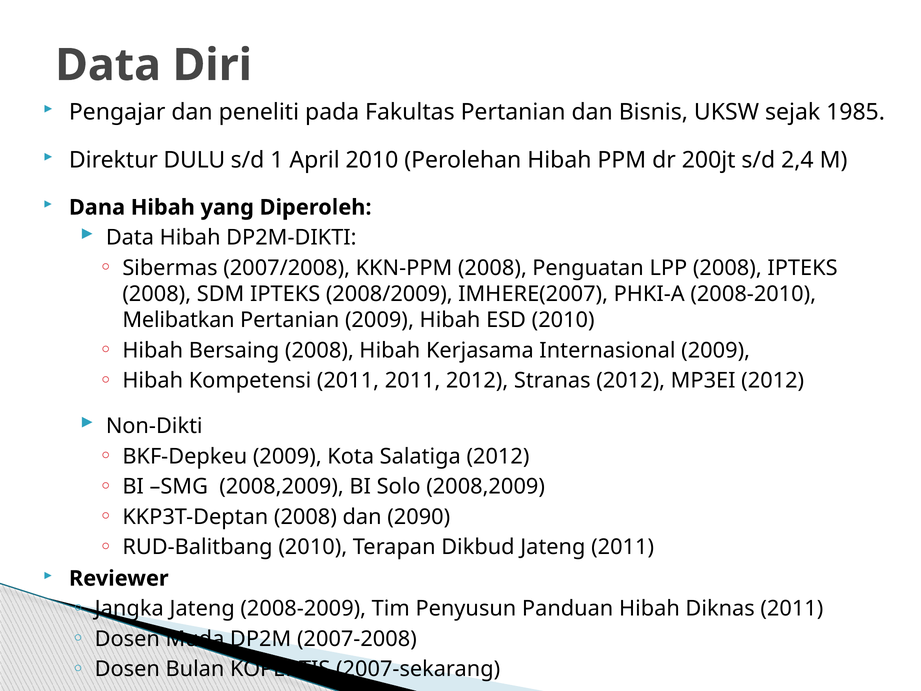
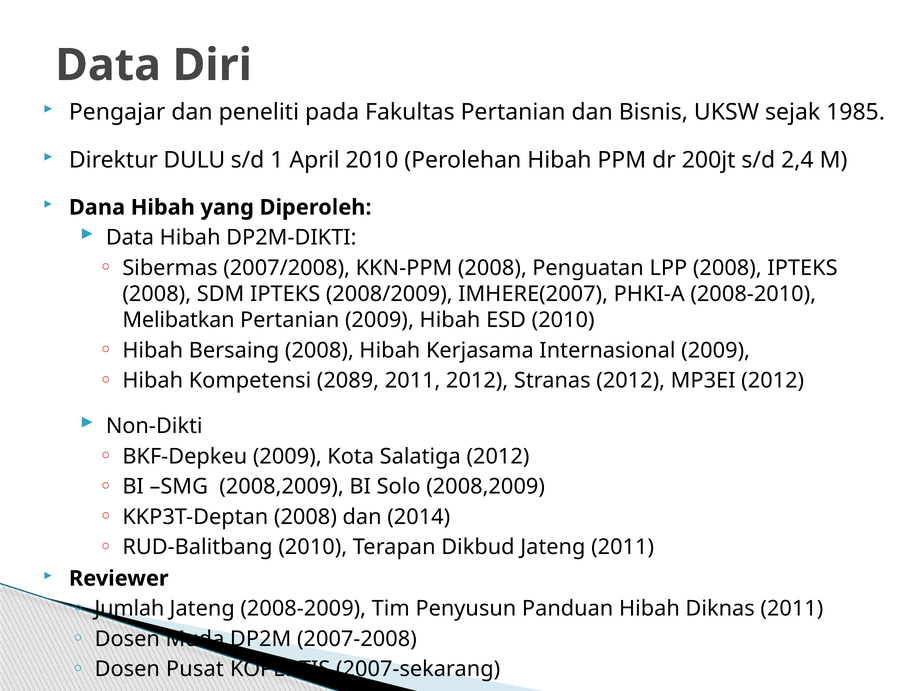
Kompetensi 2011: 2011 -> 2089 (348, 381)
2090: 2090 -> 2014 (419, 517)
Jangka: Jangka -> Jumlah (129, 609)
Bulan: Bulan -> Pusat (195, 669)
